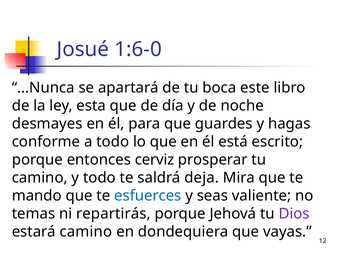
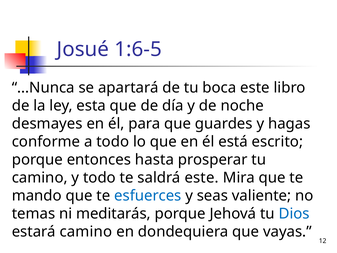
1:6-0: 1:6-0 -> 1:6-5 (138, 49)
cerviz: cerviz -> hasta (154, 159)
saldrá deja: deja -> este (202, 177)
repartirás: repartirás -> meditarás (113, 213)
Dios colour: purple -> blue (294, 213)
